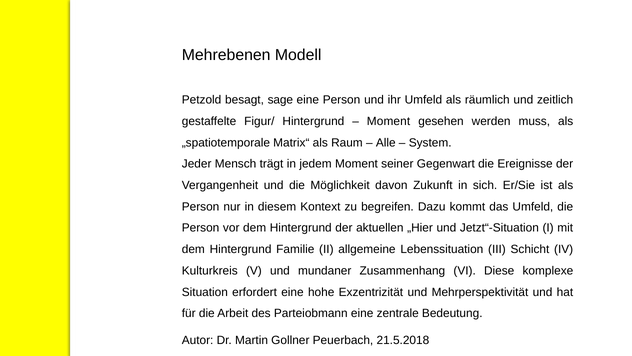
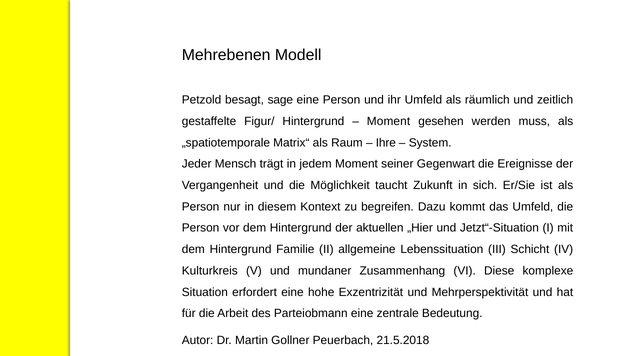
Alle: Alle -> Ihre (386, 142)
davon: davon -> taucht (391, 185)
